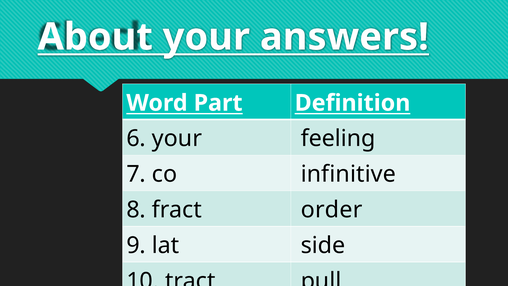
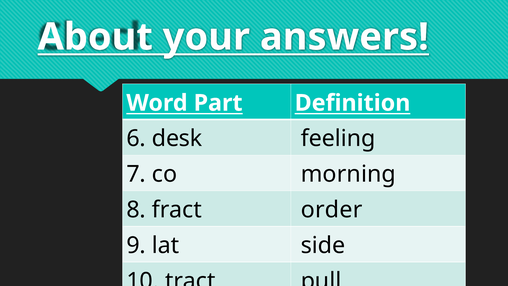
6 your: your -> desk (177, 139)
infinitive: infinitive -> morning (348, 174)
